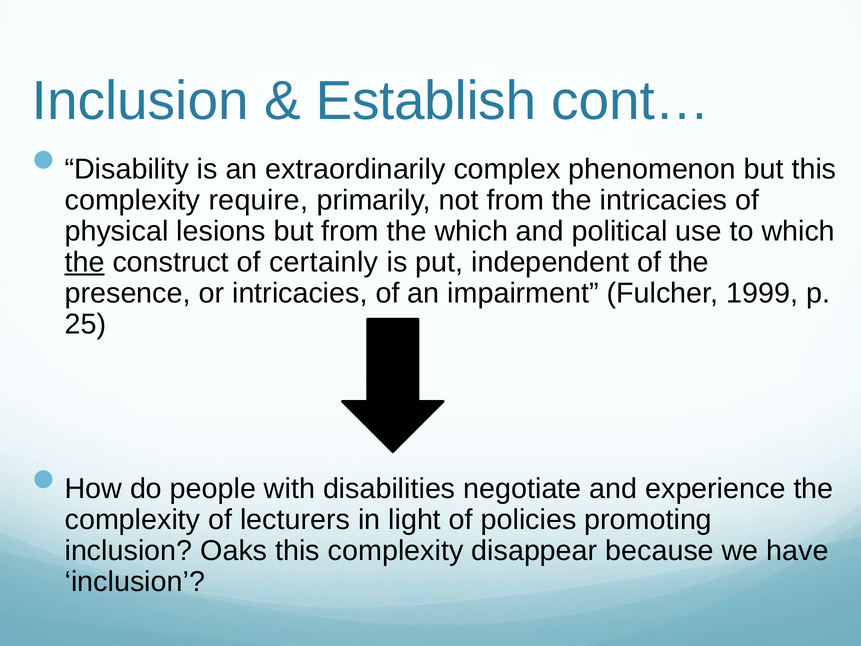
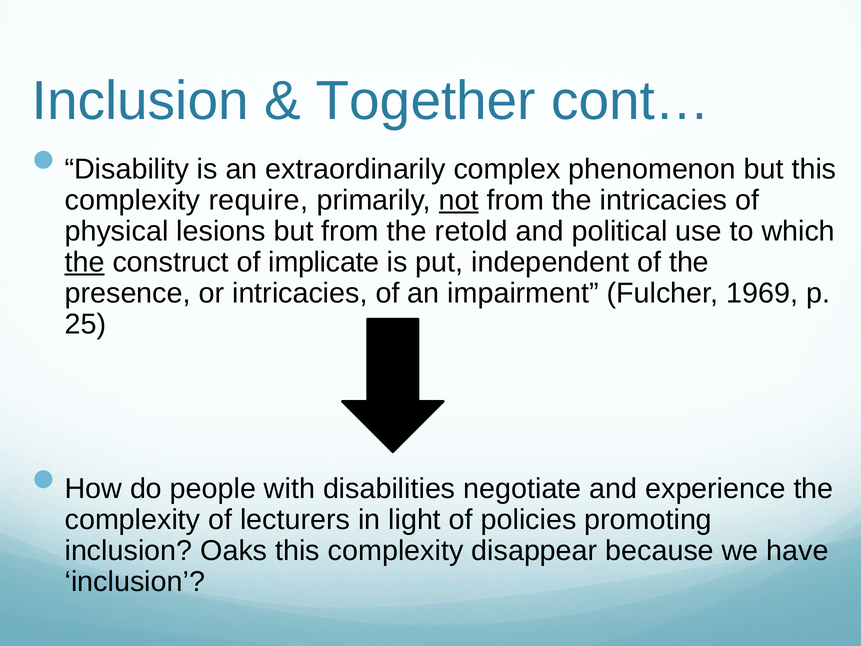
Establish: Establish -> Together (426, 101)
not underline: none -> present (459, 200)
the which: which -> retold (471, 231)
certainly: certainly -> implicate (324, 262)
1999: 1999 -> 1969 (762, 293)
